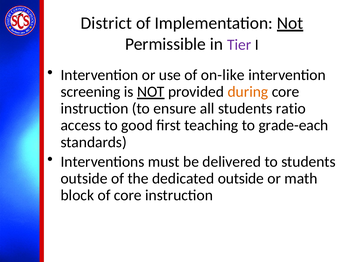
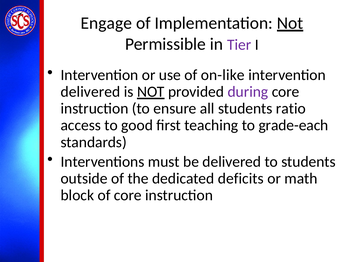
District: District -> Engage (106, 23)
screening: screening -> delivered (90, 92)
during colour: orange -> purple (248, 92)
dedicated outside: outside -> deficits (241, 178)
